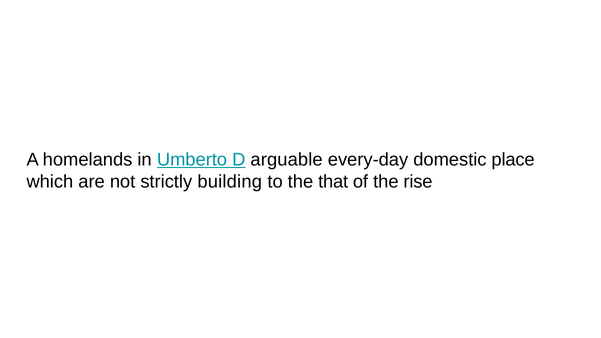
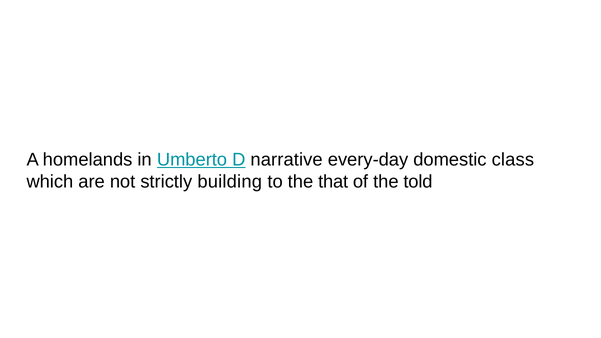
arguable: arguable -> narrative (287, 160)
place: place -> class (513, 160)
rise: rise -> told (418, 182)
